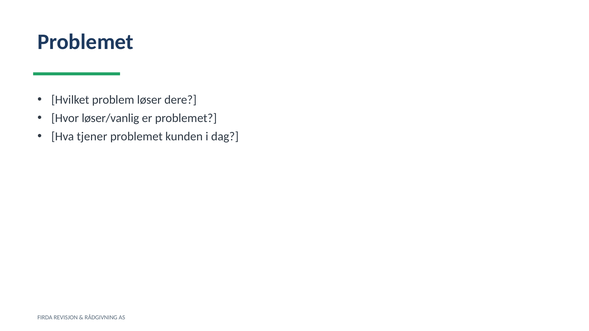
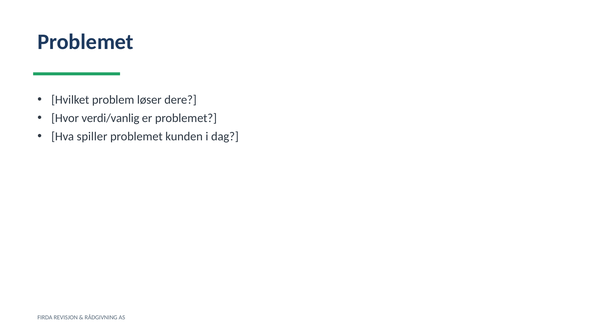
løser/vanlig: løser/vanlig -> verdi/vanlig (110, 118)
tjener: tjener -> spiller (92, 137)
